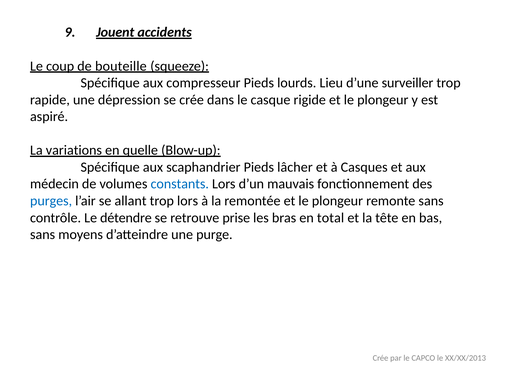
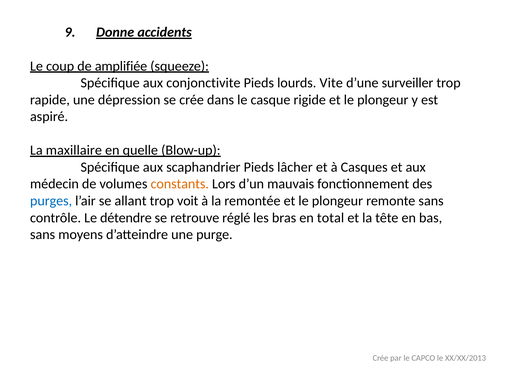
Jouent: Jouent -> Donne (115, 32)
bouteille: bouteille -> amplifiée (121, 66)
compresseur: compresseur -> conjonctivite (203, 83)
Lieu: Lieu -> Vite (331, 83)
variations: variations -> maxillaire (74, 150)
constants colour: blue -> orange (180, 184)
trop lors: lors -> voit (188, 201)
prise: prise -> réglé (236, 218)
